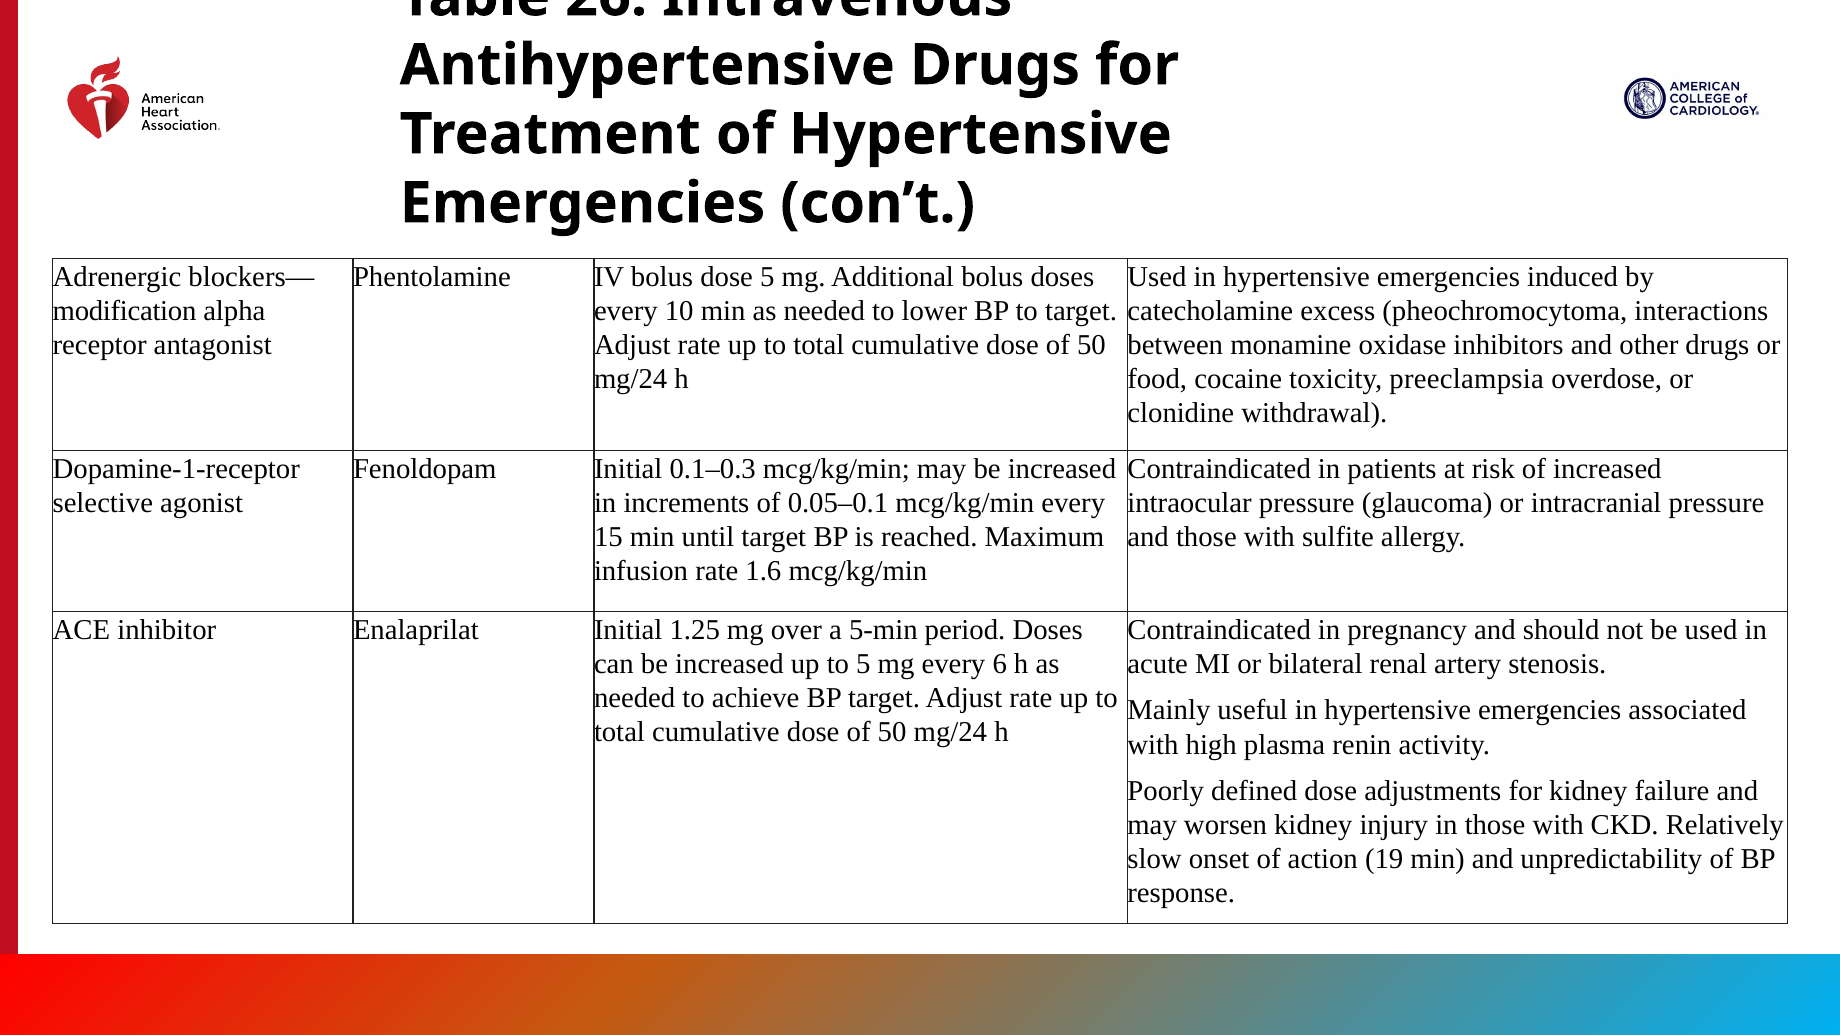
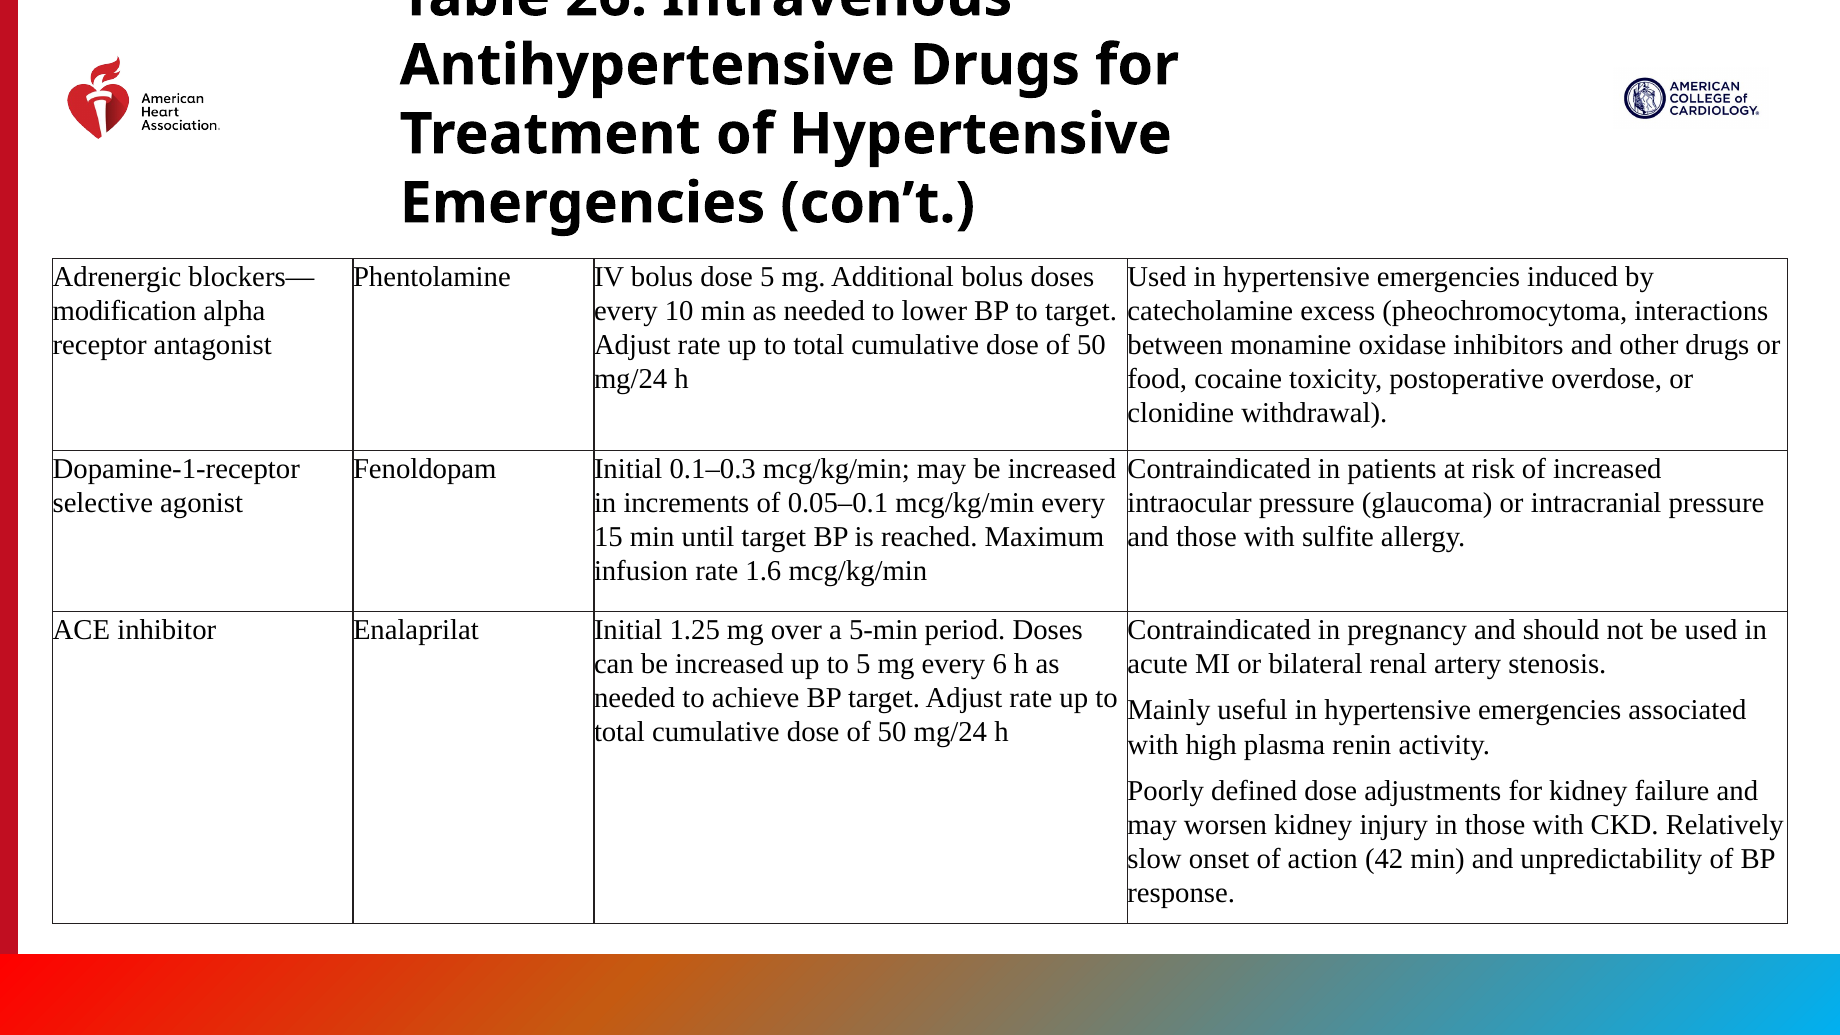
preeclampsia: preeclampsia -> postoperative (1467, 379)
19: 19 -> 42 (1384, 859)
